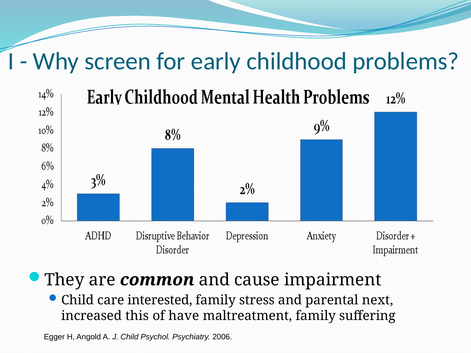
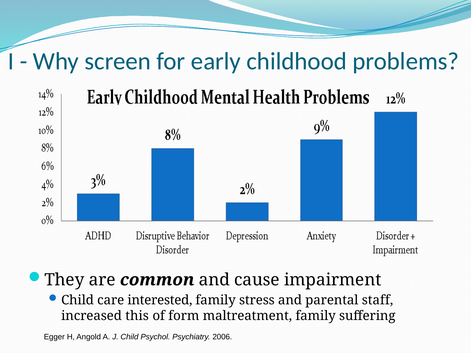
next: next -> staff (378, 300)
have: have -> form (184, 316)
